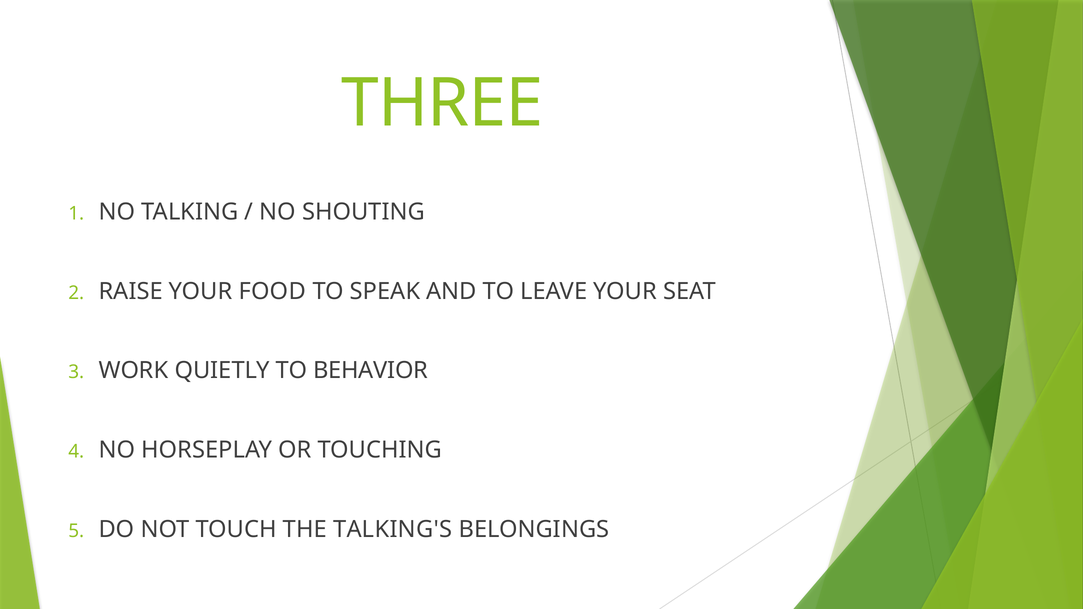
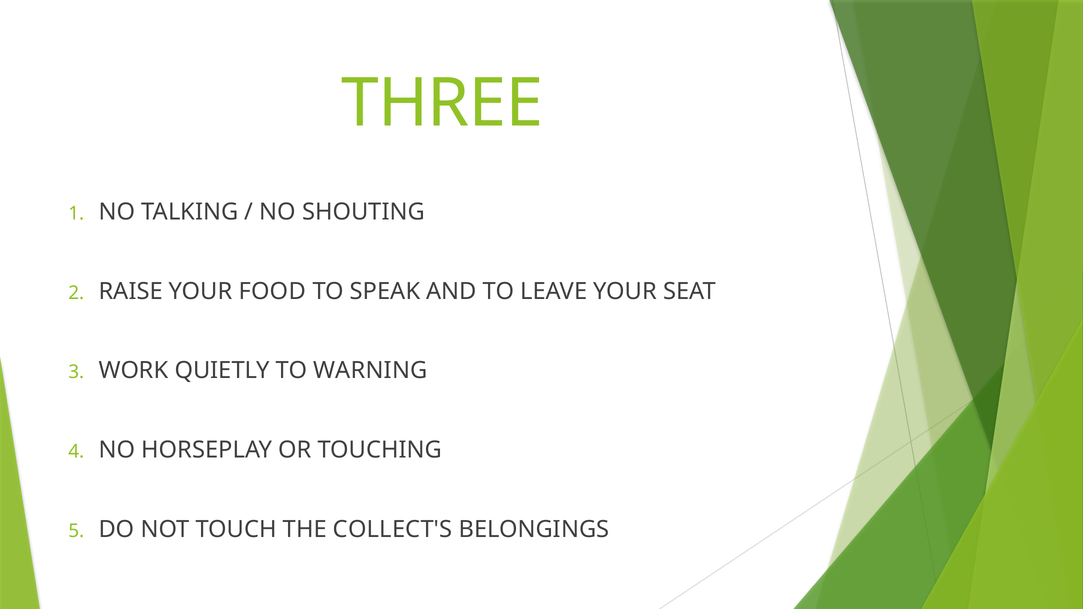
BEHAVIOR: BEHAVIOR -> WARNING (370, 371)
TALKING'S: TALKING'S -> COLLECT'S (393, 530)
